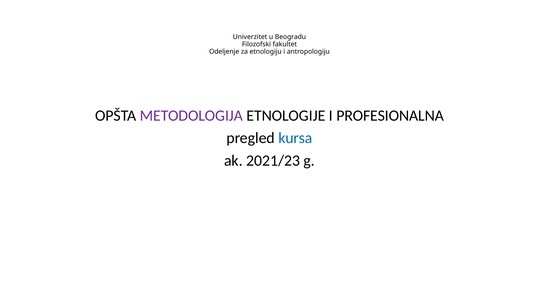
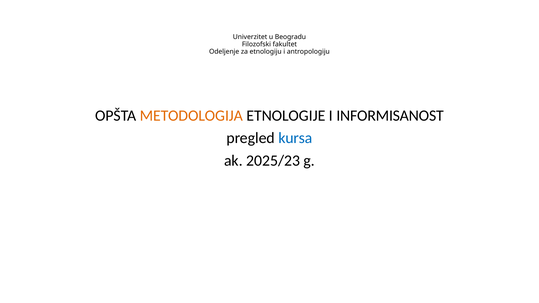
METODOLOGIJA colour: purple -> orange (191, 116)
PROFESIONALNA: PROFESIONALNA -> INFORMISANOST (390, 116)
2021/23: 2021/23 -> 2025/23 (273, 161)
